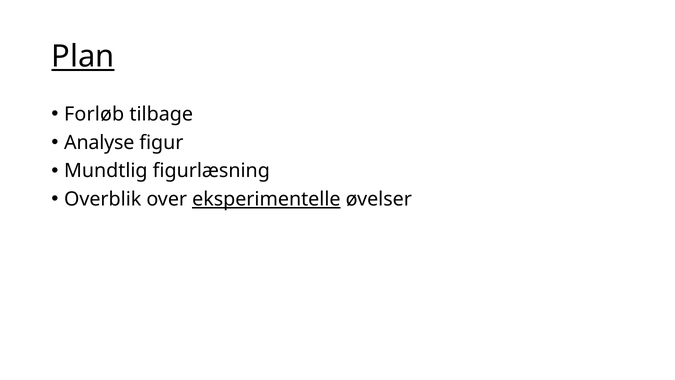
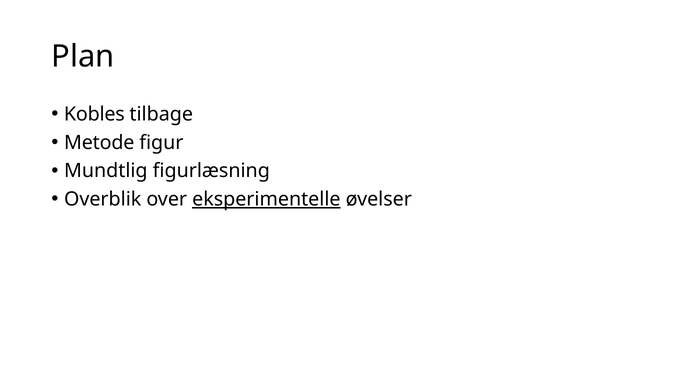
Plan underline: present -> none (83, 57)
Forløb: Forløb -> Kobles (94, 114)
Analyse: Analyse -> Metode (99, 142)
